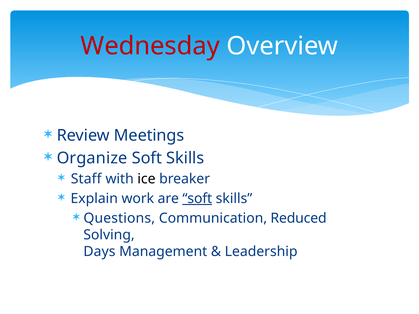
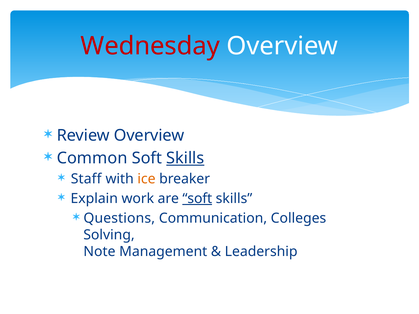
Review Meetings: Meetings -> Overview (149, 136)
Organize: Organize -> Common (92, 158)
Skills underline: none -> present (185, 158)
ice colour: black -> orange (146, 179)
Reduced: Reduced -> Colleges (298, 218)
Days: Days -> Note (99, 252)
